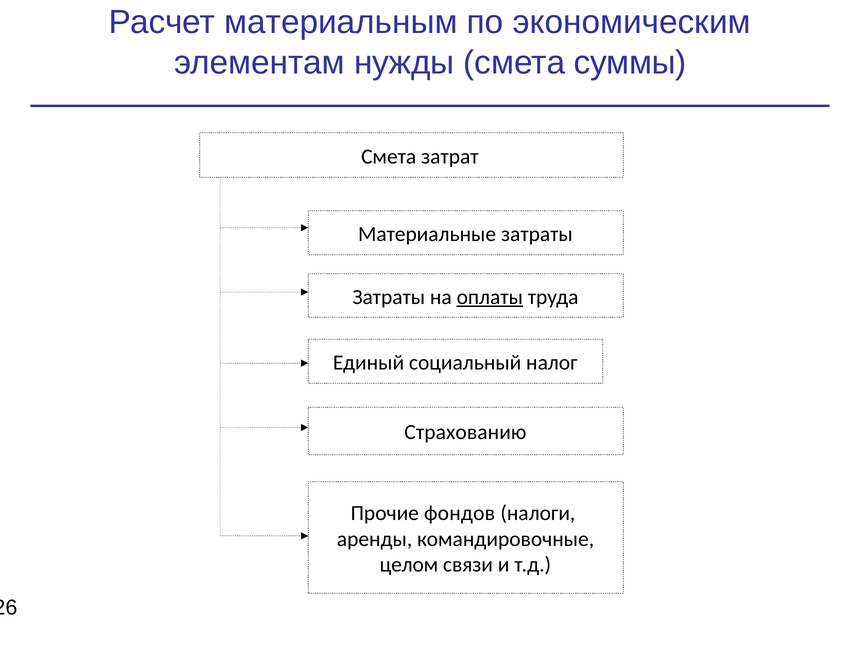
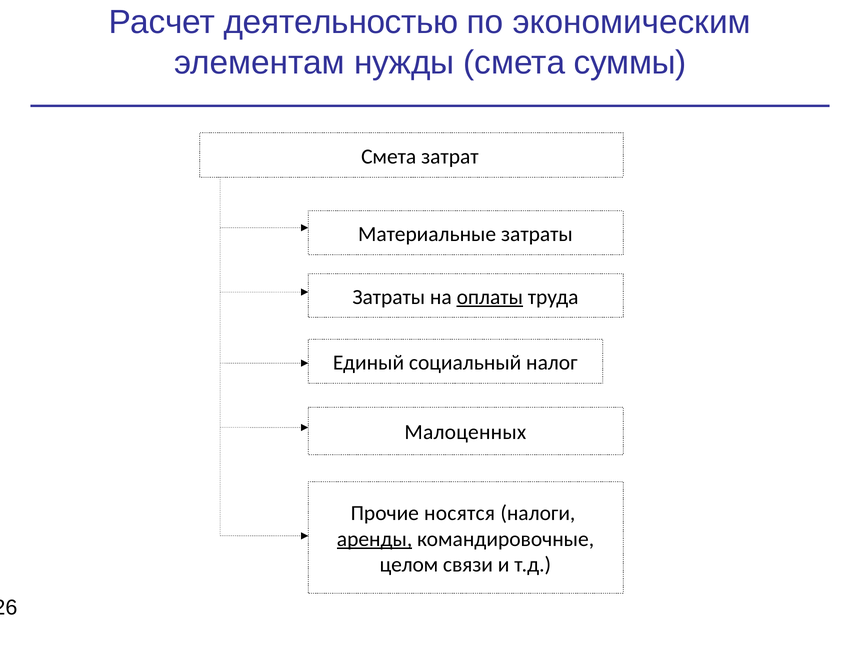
материальным: материальным -> деятельностью (341, 22)
Страхованию: Страхованию -> Малоценных (465, 432)
фондов: фондов -> носятся (460, 513)
аренды underline: none -> present (375, 539)
